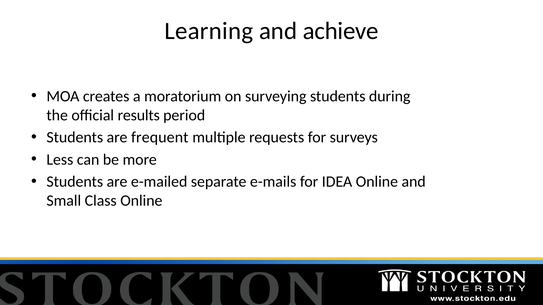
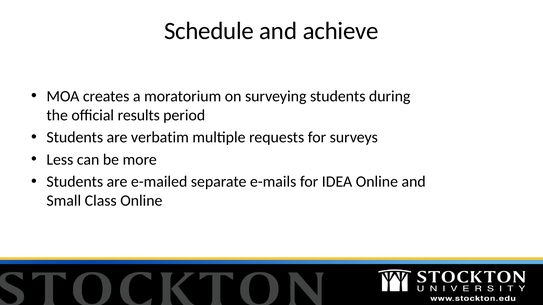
Learning: Learning -> Schedule (209, 31)
frequent: frequent -> verbatim (160, 138)
